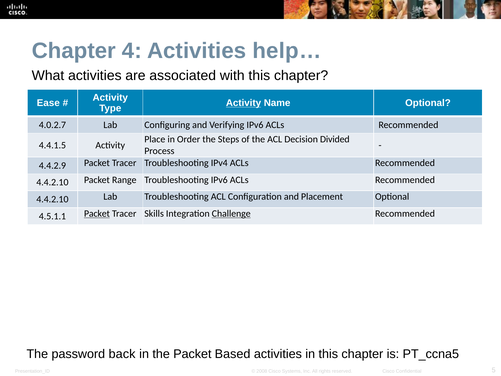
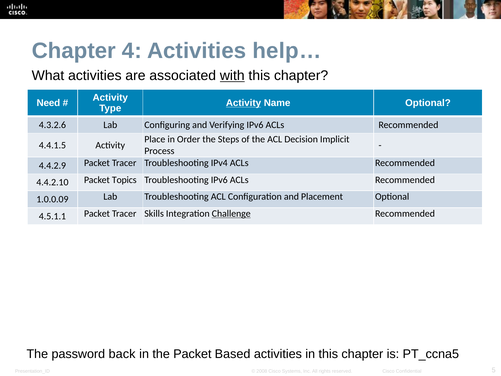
with underline: none -> present (232, 76)
Ease: Ease -> Need (48, 103)
4.0.2.7: 4.0.2.7 -> 4.3.2.6 (52, 125)
Divided: Divided -> Implicit (335, 139)
Range: Range -> Topics (124, 180)
4.4.2.10: 4.4.2.10 -> 1.0.0.09 (52, 199)
Packet underline: present -> none (97, 214)
